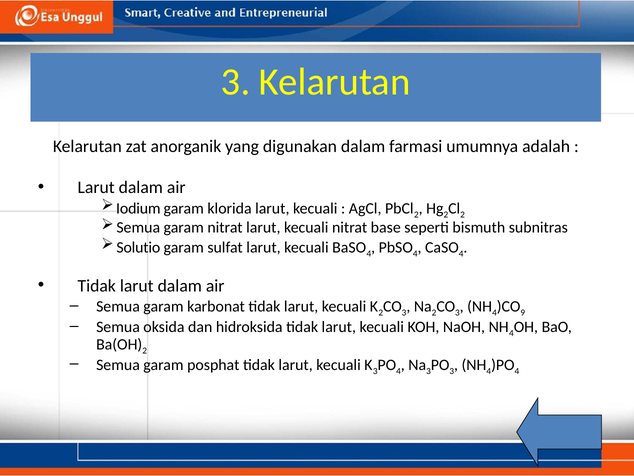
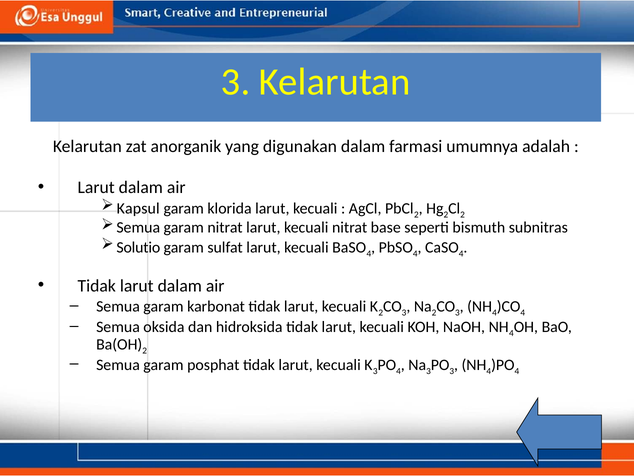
Iodium: Iodium -> Kapsul (138, 208)
9: 9 -> 4 (523, 313)
